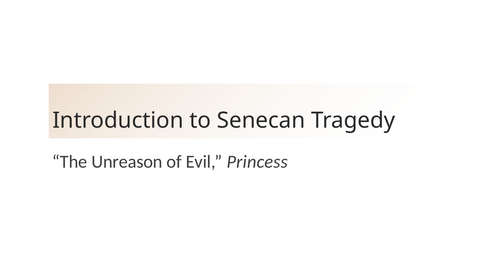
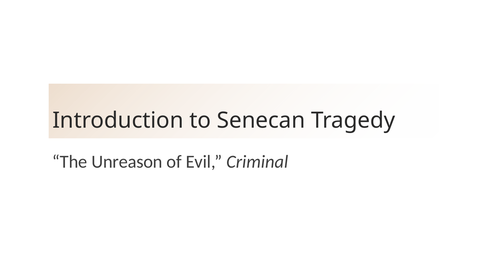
Princess: Princess -> Criminal (257, 161)
